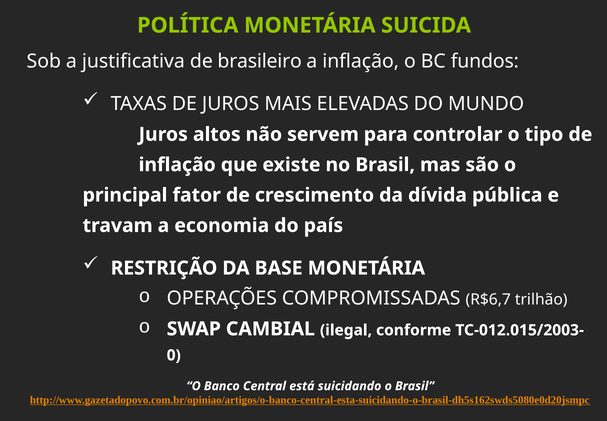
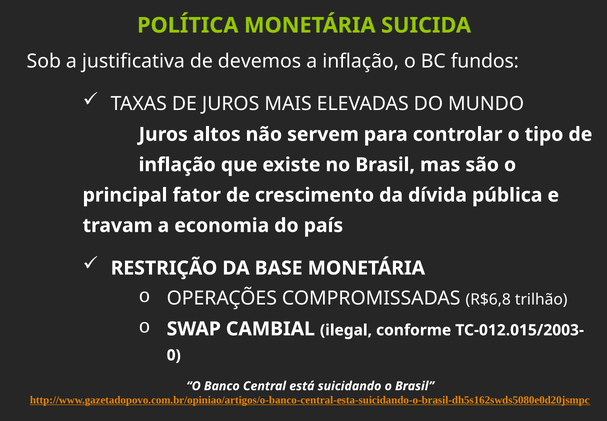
brasileiro: brasileiro -> devemos (260, 61)
R$6,7: R$6,7 -> R$6,8 (488, 299)
